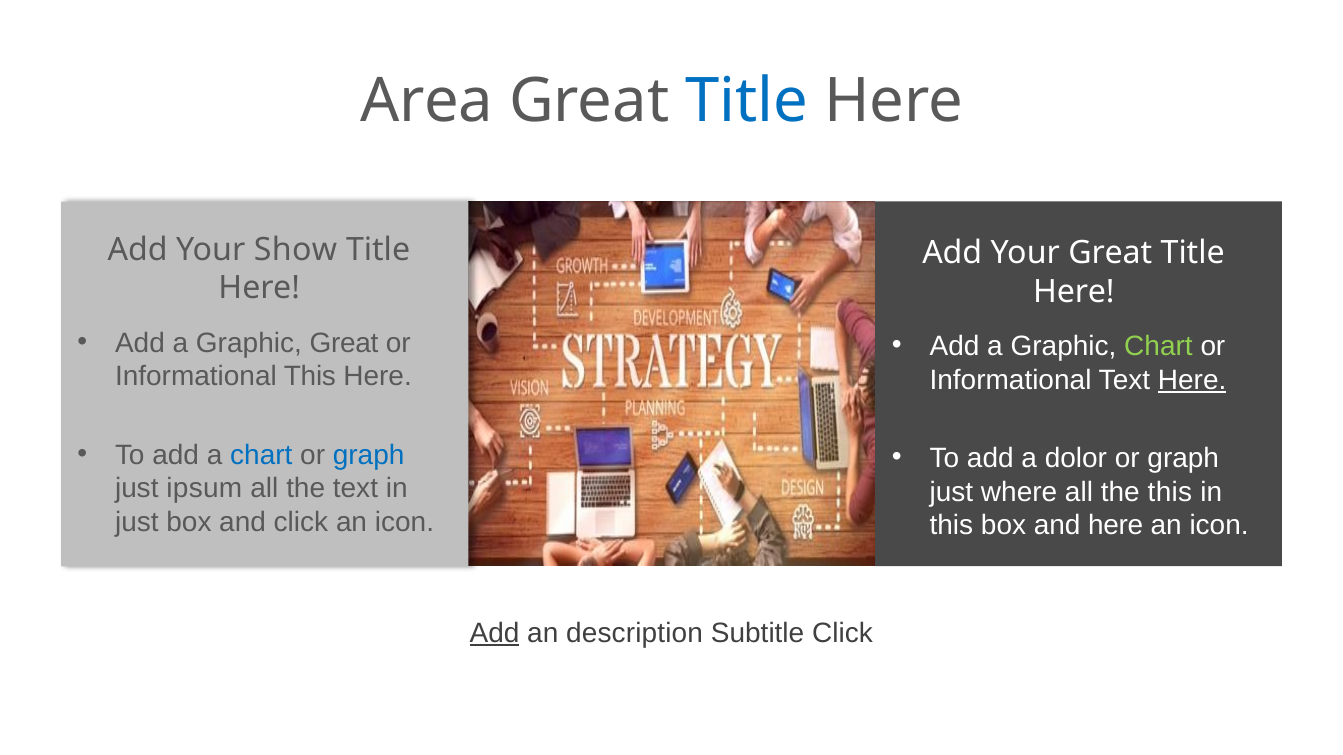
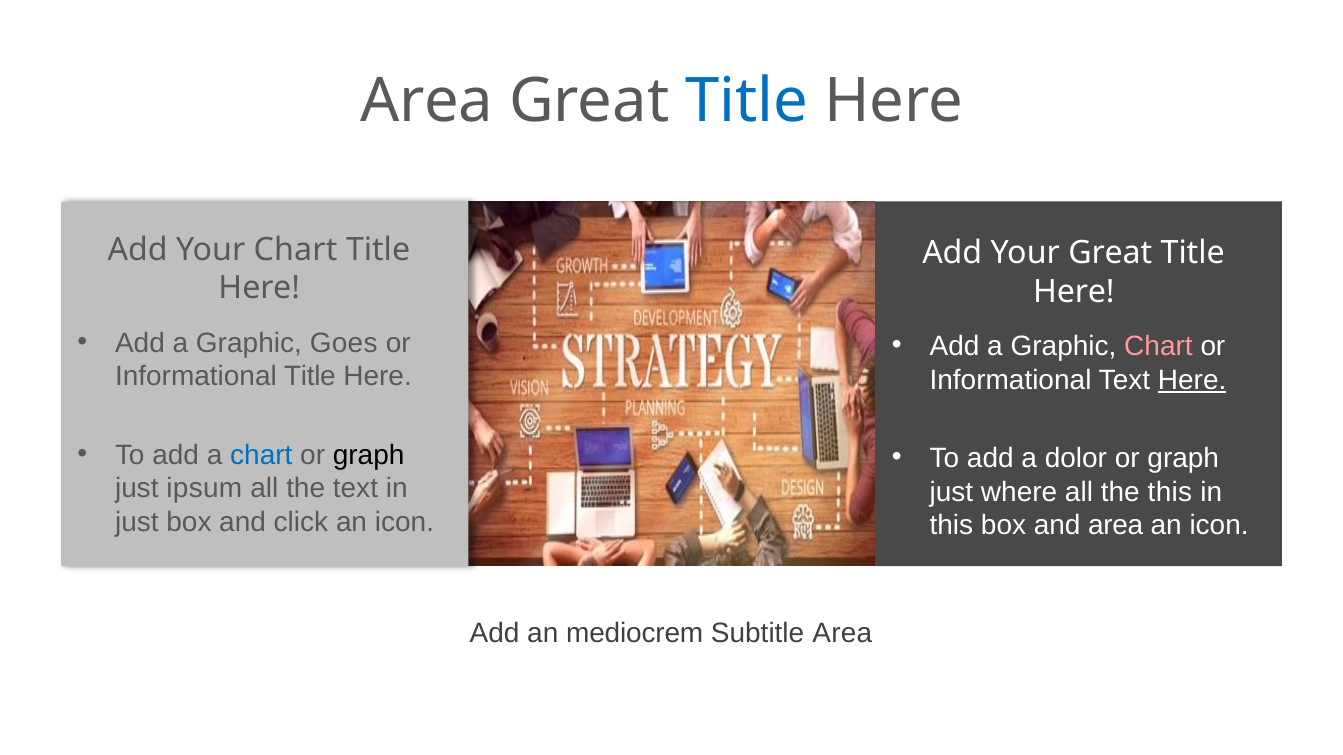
Your Show: Show -> Chart (296, 250)
Graphic Great: Great -> Goes (344, 343)
Chart colour: light green -> pink (1158, 346)
Informational This: This -> Title (310, 377)
graph colour: blue -> black (369, 455)
and here: here -> area (1116, 526)
Add underline: present -> none (495, 634)
description: description -> mediocrem (635, 634)
Subtitle Click: Click -> Area (842, 634)
